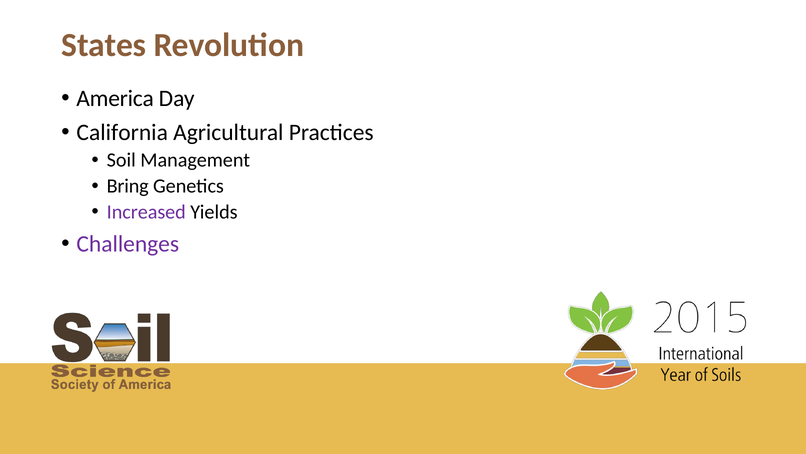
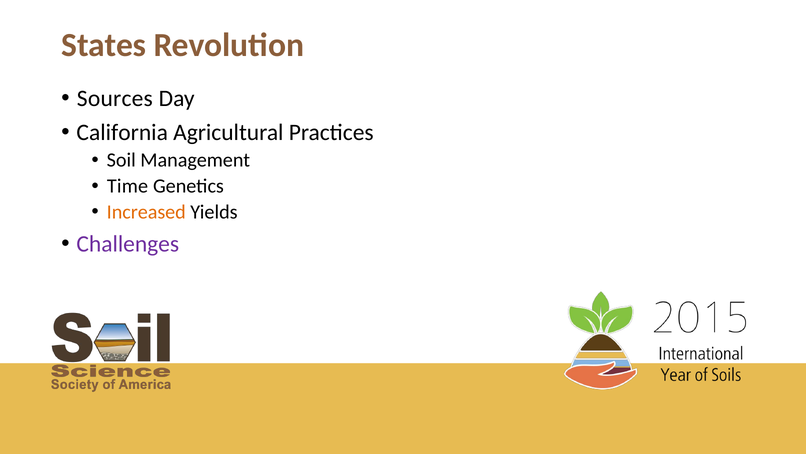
America: America -> Sources (115, 98)
Bring: Bring -> Time (128, 186)
Increased colour: purple -> orange (146, 212)
